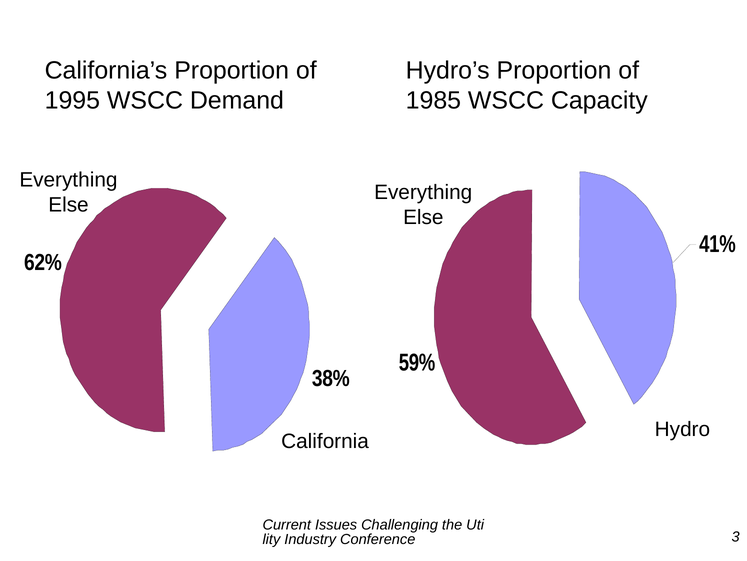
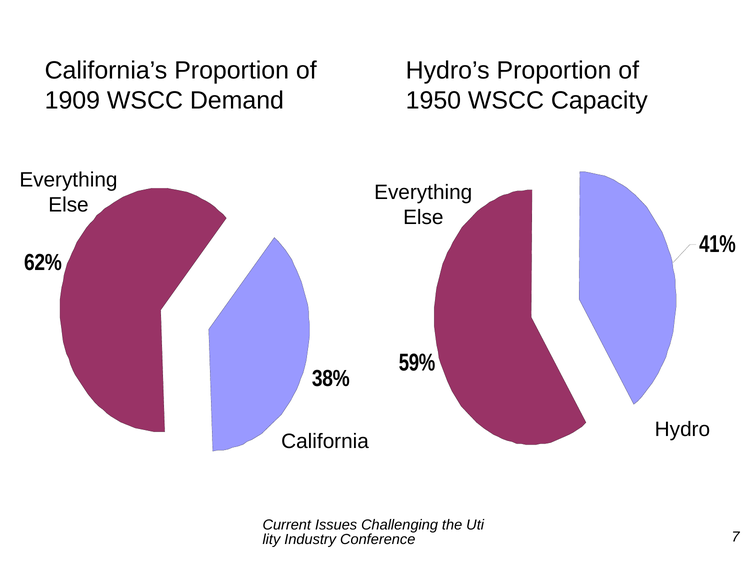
1995: 1995 -> 1909 (72, 100)
1985: 1985 -> 1950 (433, 100)
3: 3 -> 7 (736, 536)
